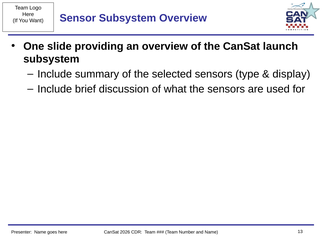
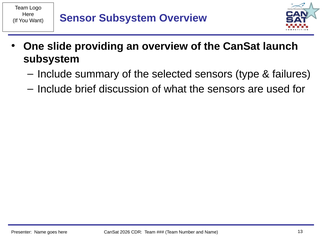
display: display -> failures (291, 74)
